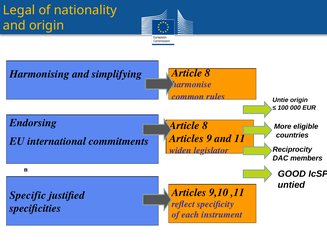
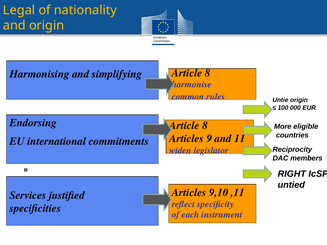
GOOD: GOOD -> RIGHT (292, 174)
Specific: Specific -> Services (28, 195)
